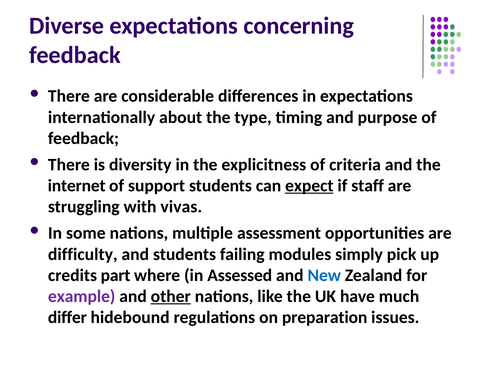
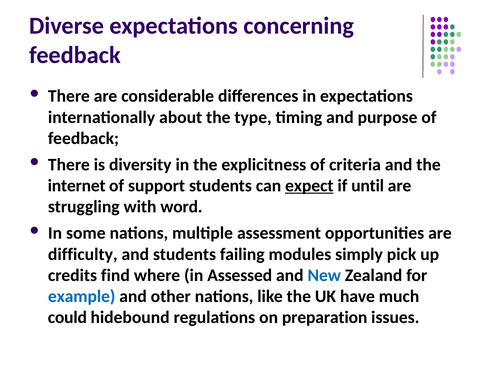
staff: staff -> until (368, 185)
vivas: vivas -> word (181, 207)
part: part -> find (115, 275)
example colour: purple -> blue (82, 296)
other underline: present -> none (171, 296)
differ: differ -> could (67, 317)
